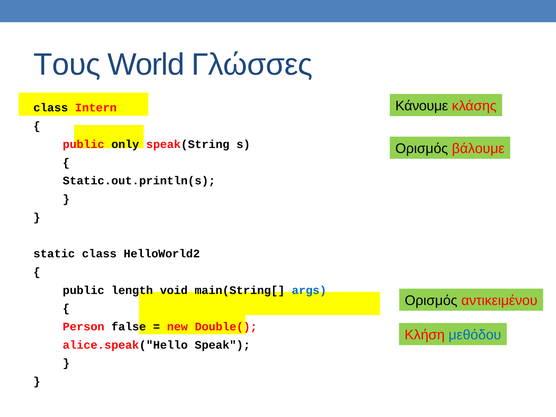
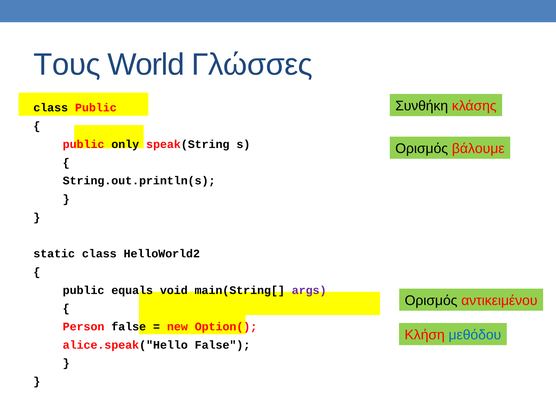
Κάνουμε: Κάνουμε -> Συνθήκη (422, 106)
class Intern: Intern -> Public (96, 108)
Static.out.println(s: Static.out.println(s -> String.out.println(s (139, 181)
length: length -> equals (132, 290)
args colour: blue -> purple (309, 290)
Double(: Double( -> Option( (226, 327)
alice.speak("Hello Speak: Speak -> False (223, 345)
